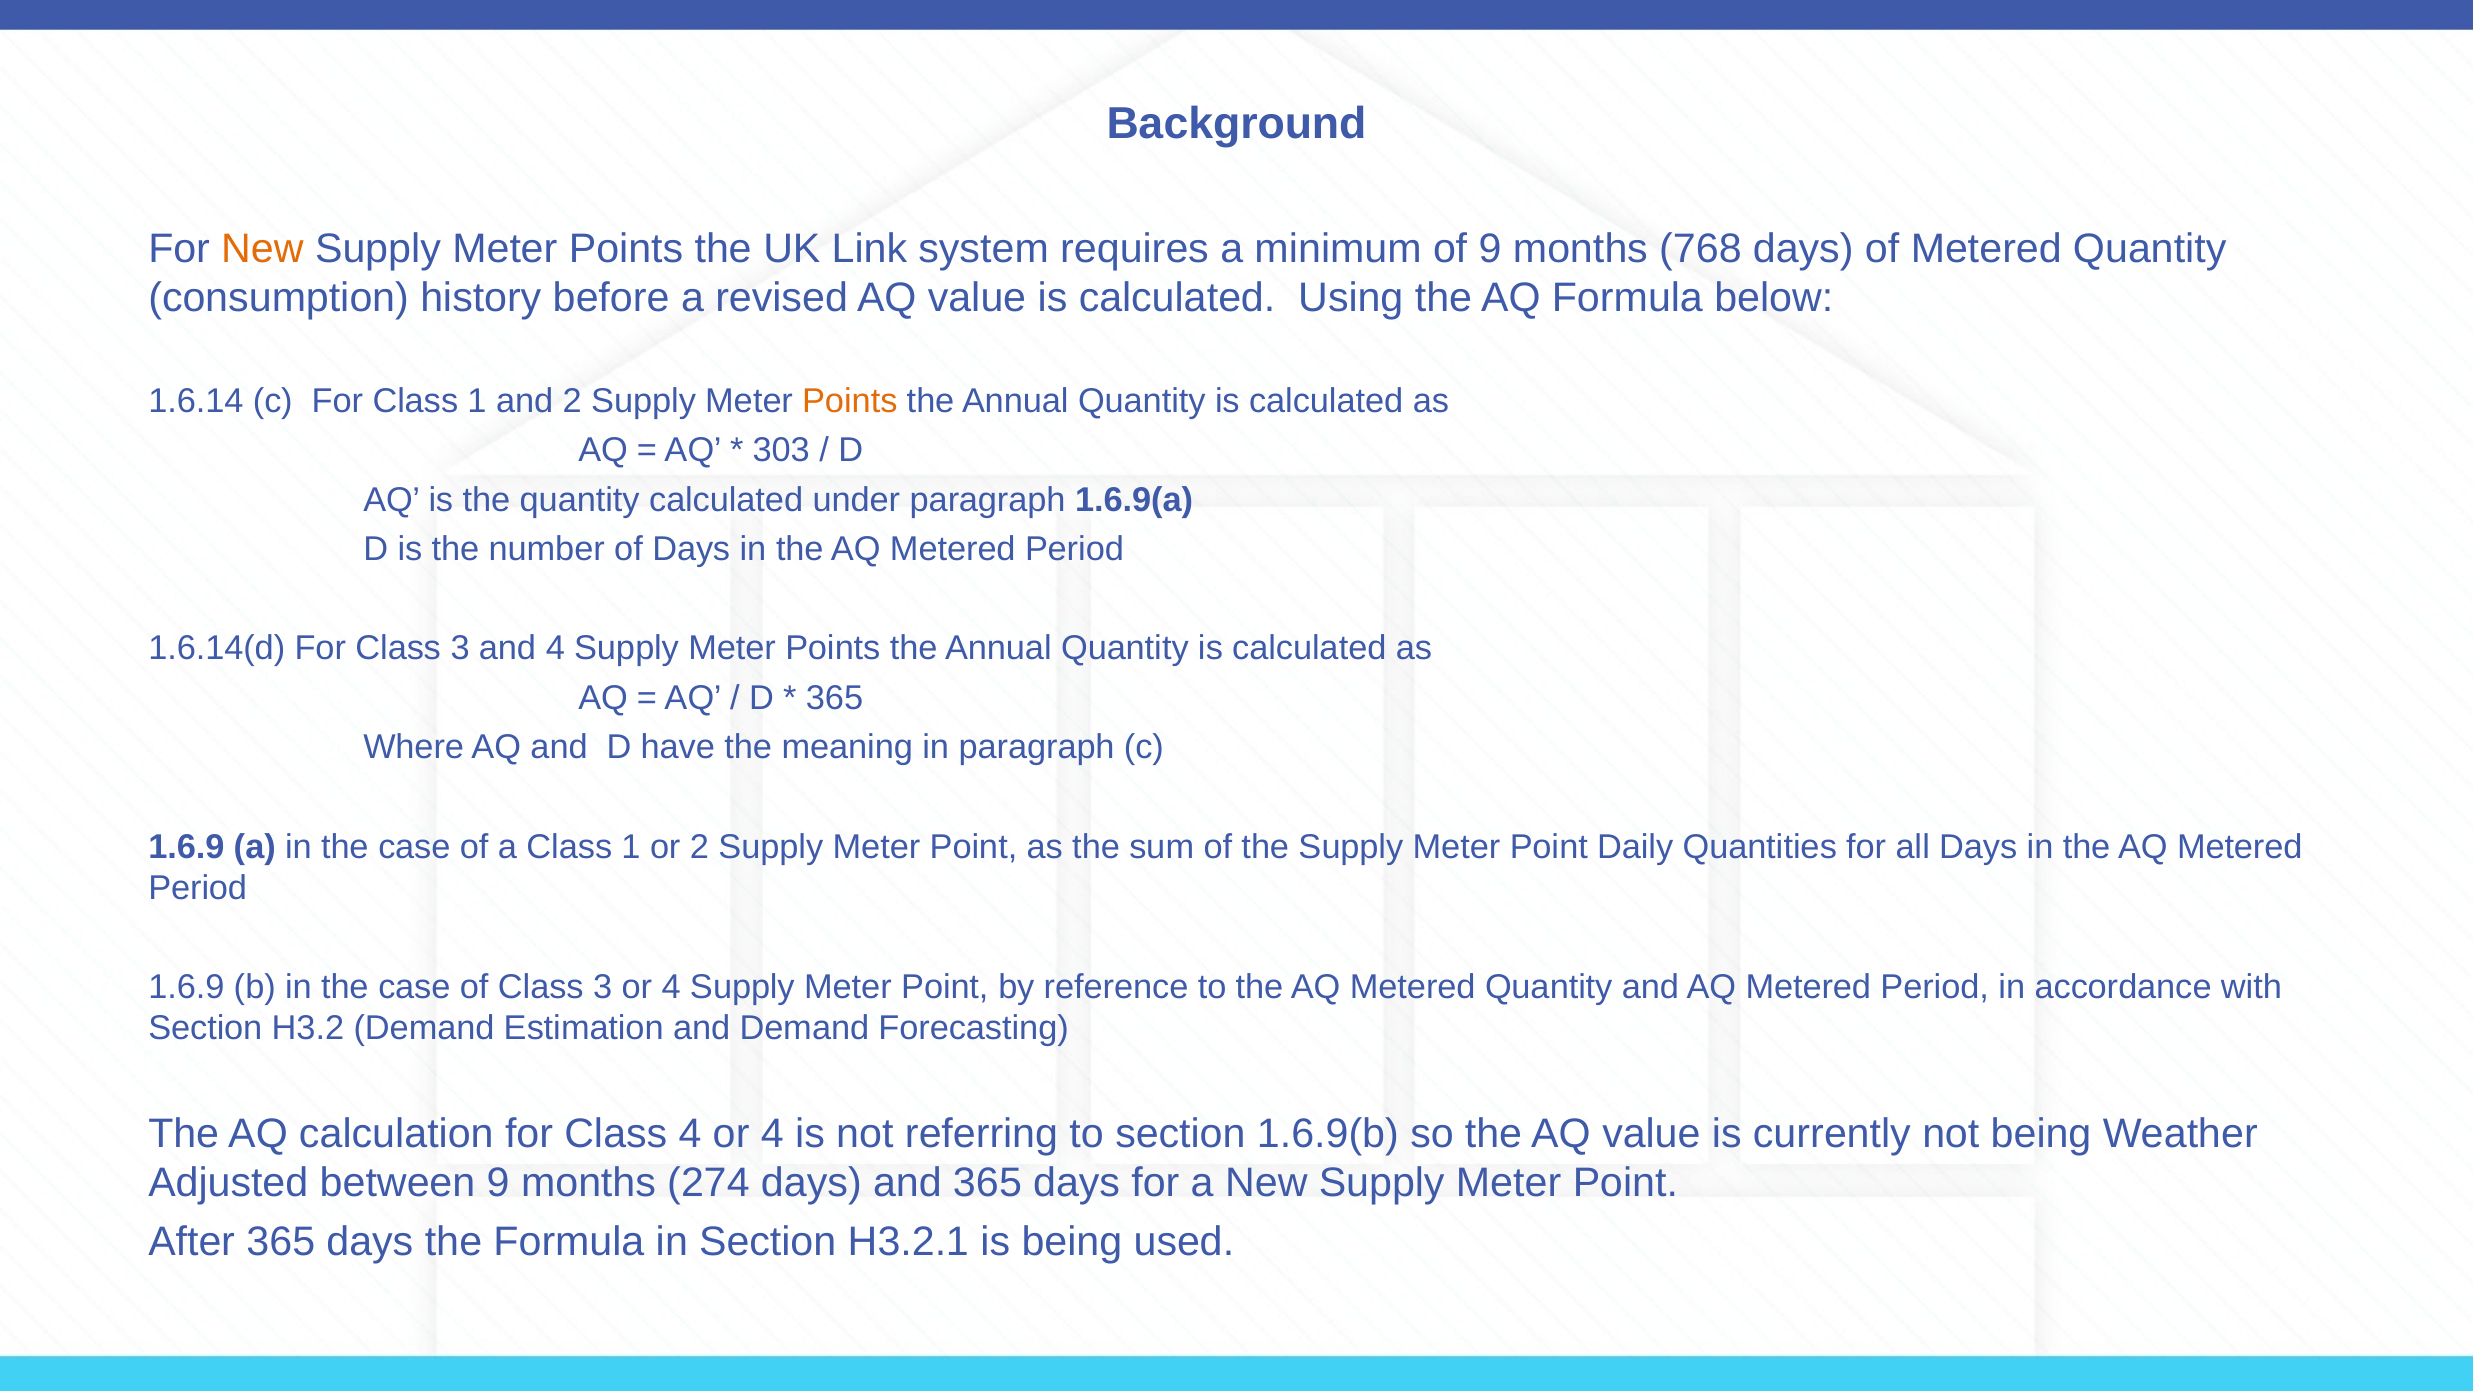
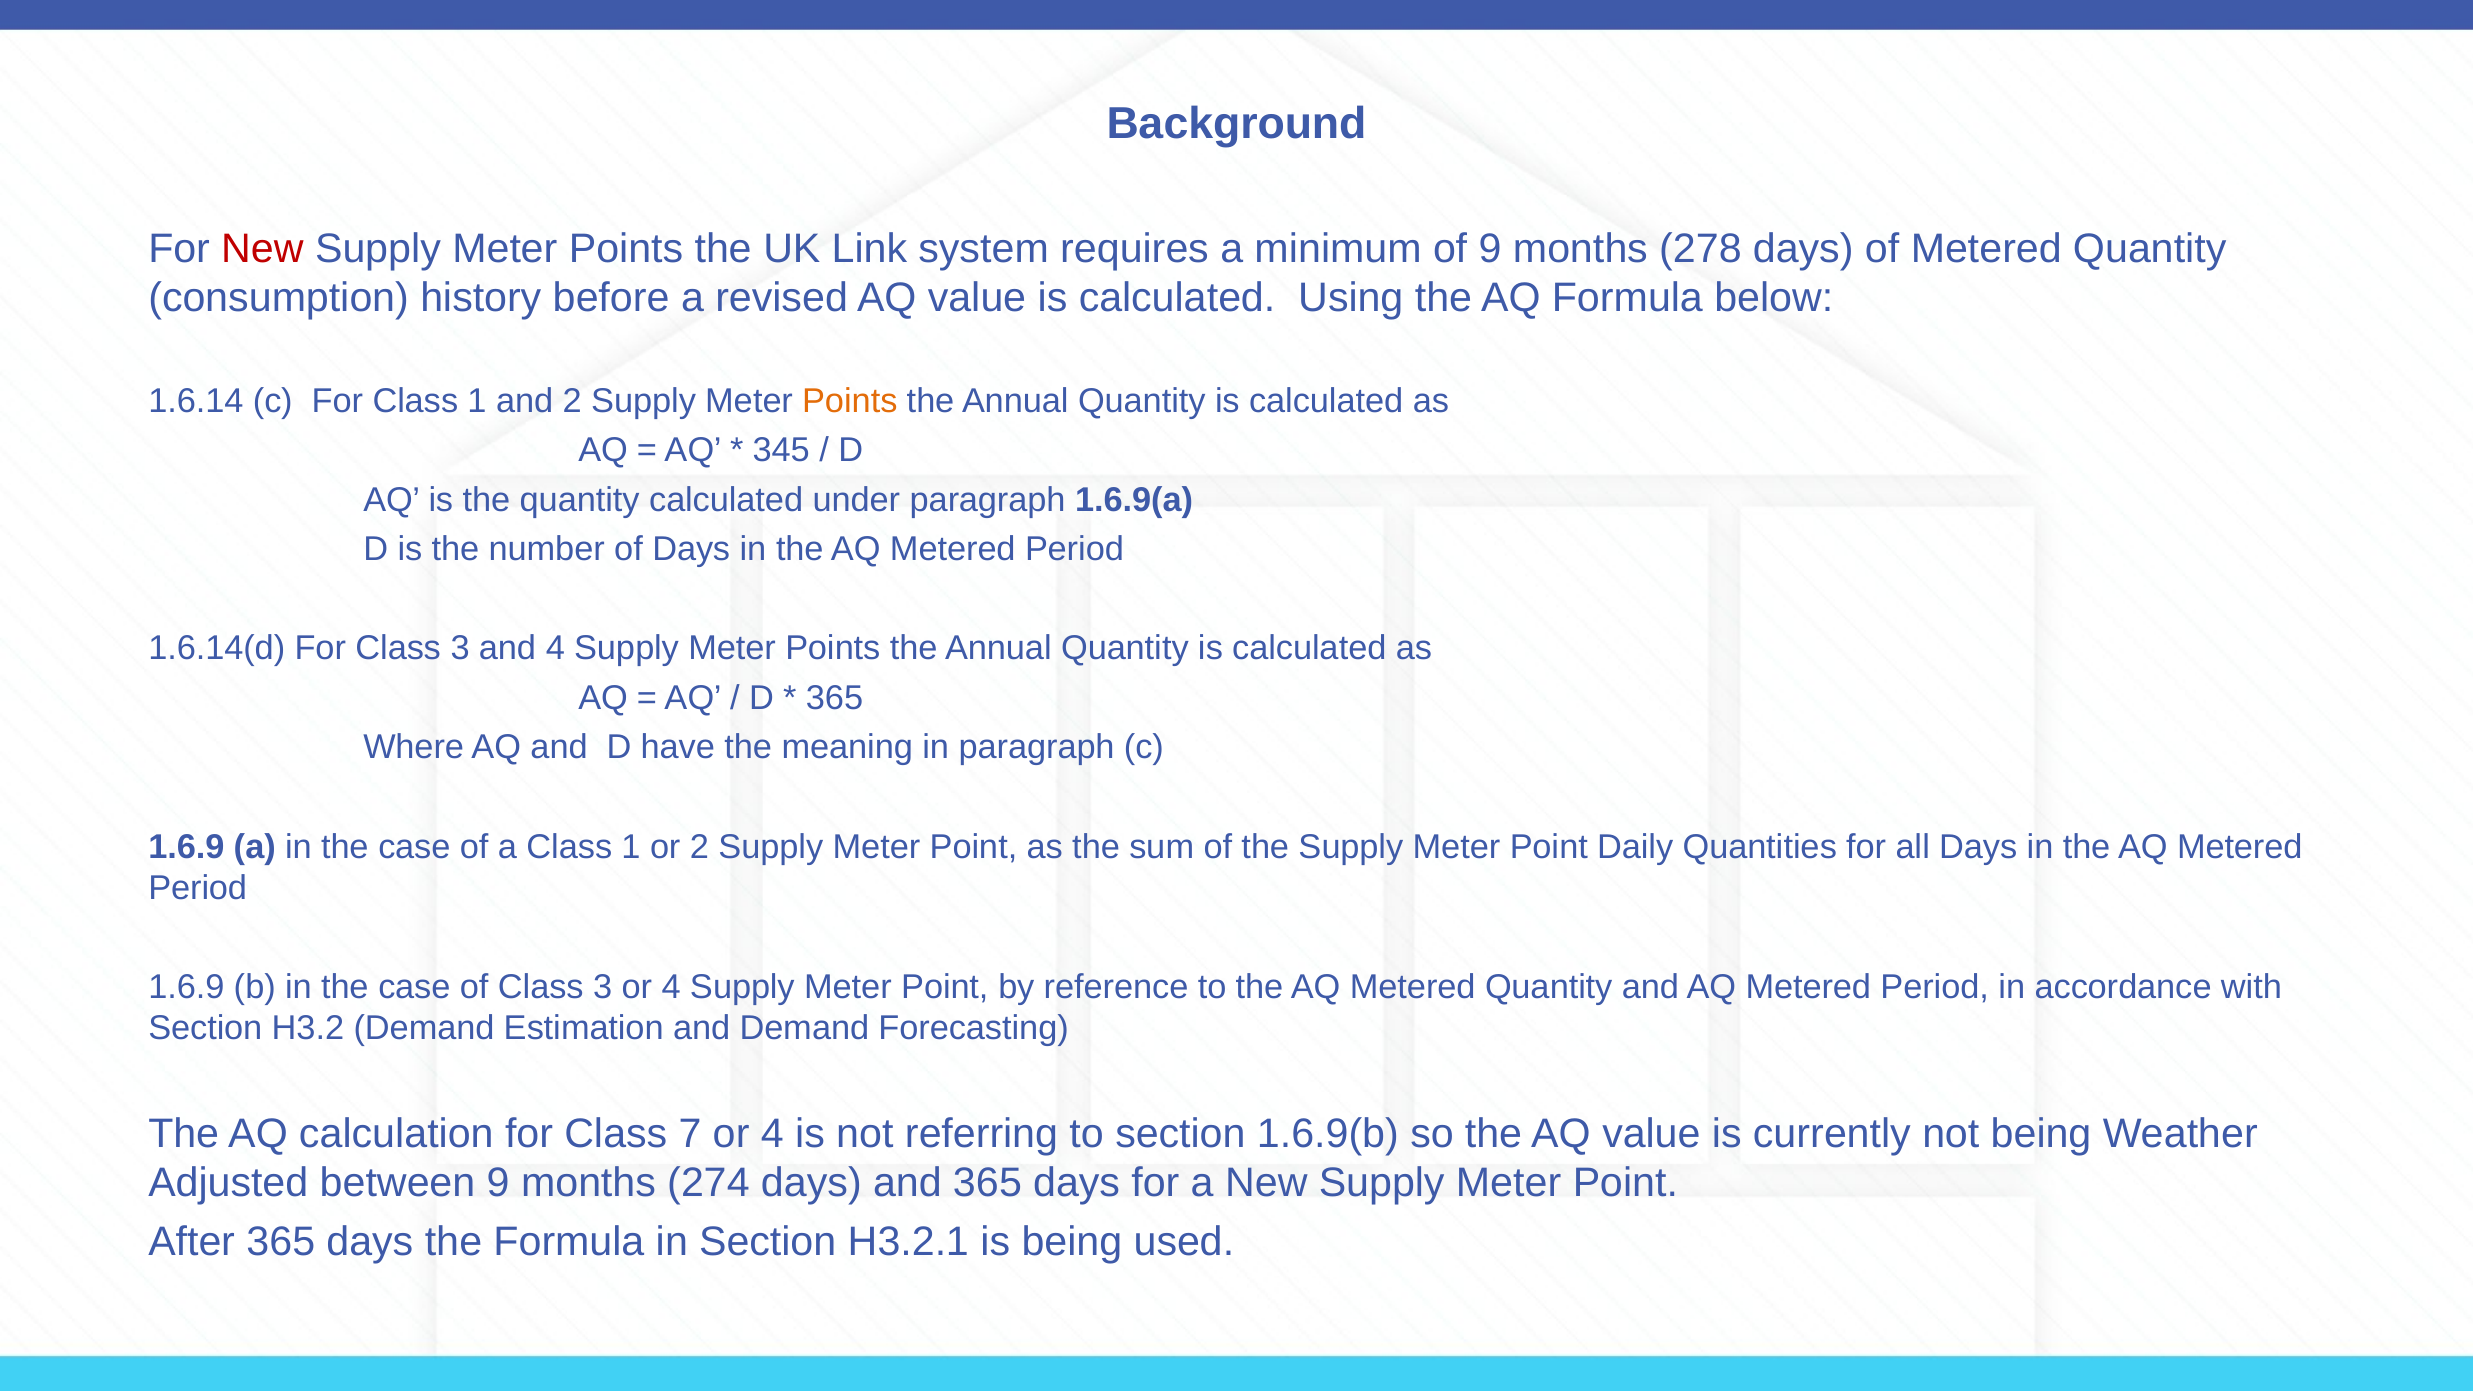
New colour: orange -> red (262, 249)
768: 768 -> 278 (1700, 249)
303: 303 -> 345 (781, 450)
Class 4: 4 -> 7 (690, 1134)
